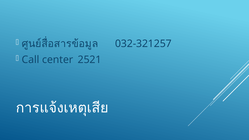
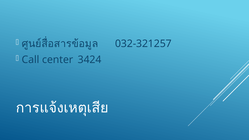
2521: 2521 -> 3424 (90, 60)
